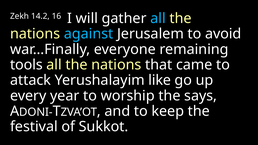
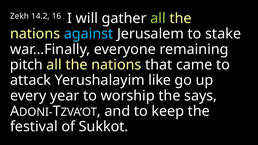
all colour: light blue -> light green (158, 18)
avoid: avoid -> stake (223, 34)
tools: tools -> pitch (26, 65)
